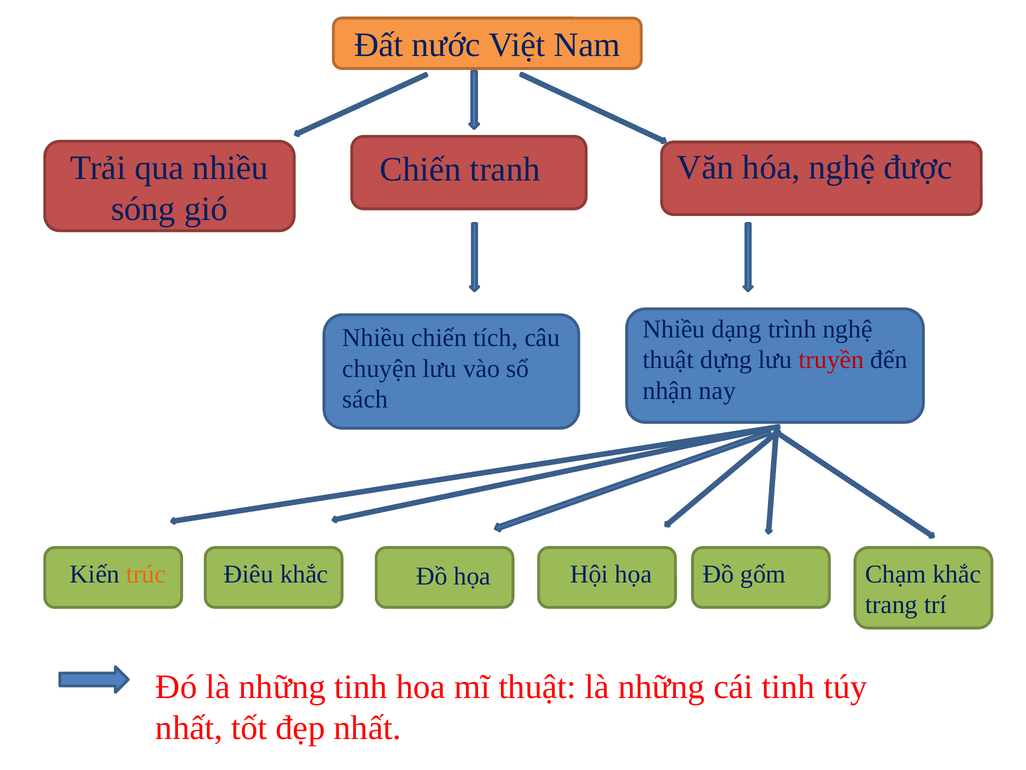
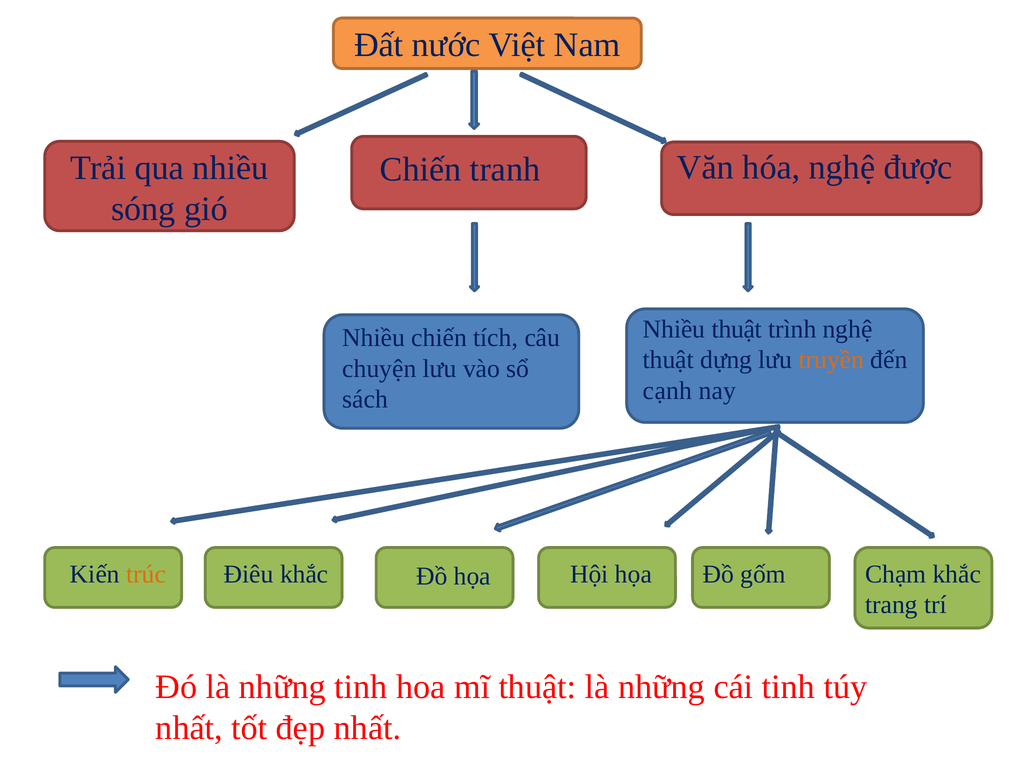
Nhiều dạng: dạng -> thuật (737, 329)
truyền colour: red -> orange (831, 360)
nhận: nhận -> cạnh (668, 391)
